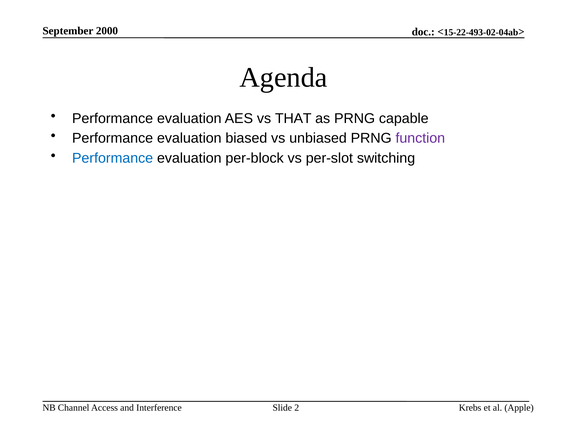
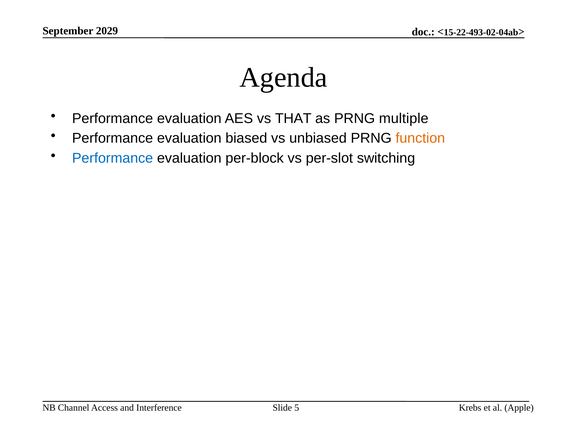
2000: 2000 -> 2029 (107, 31)
capable: capable -> multiple (404, 119)
function colour: purple -> orange (420, 138)
2: 2 -> 5 (297, 408)
